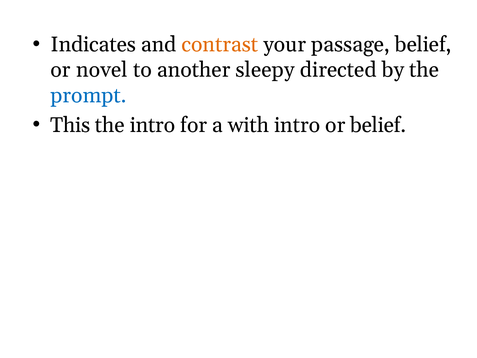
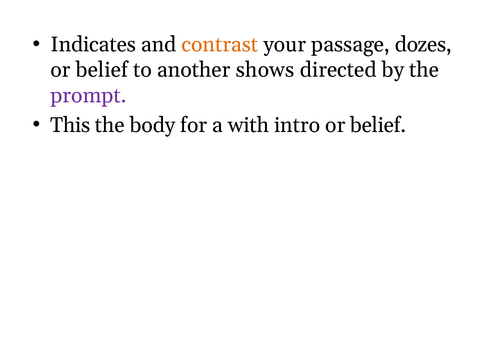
passage belief: belief -> dozes (423, 44)
novel: novel -> belief (102, 70)
sleepy: sleepy -> shows (265, 70)
prompt colour: blue -> purple (89, 95)
the intro: intro -> body (153, 125)
